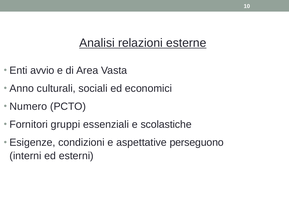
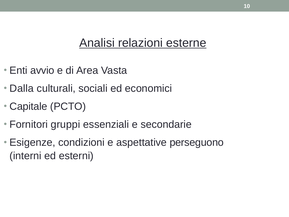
Anno: Anno -> Dalla (22, 88)
Numero: Numero -> Capitale (28, 106)
scolastiche: scolastiche -> secondarie (166, 124)
